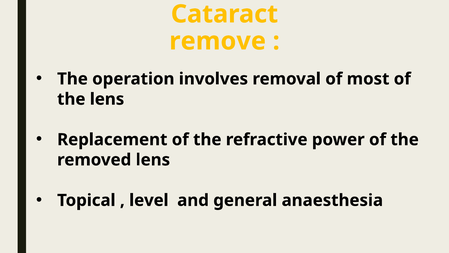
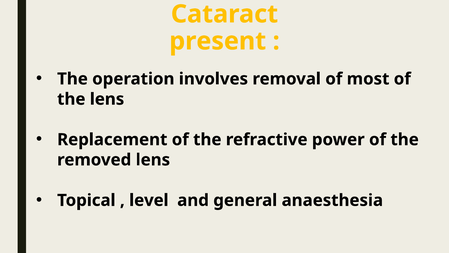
remove: remove -> present (218, 41)
